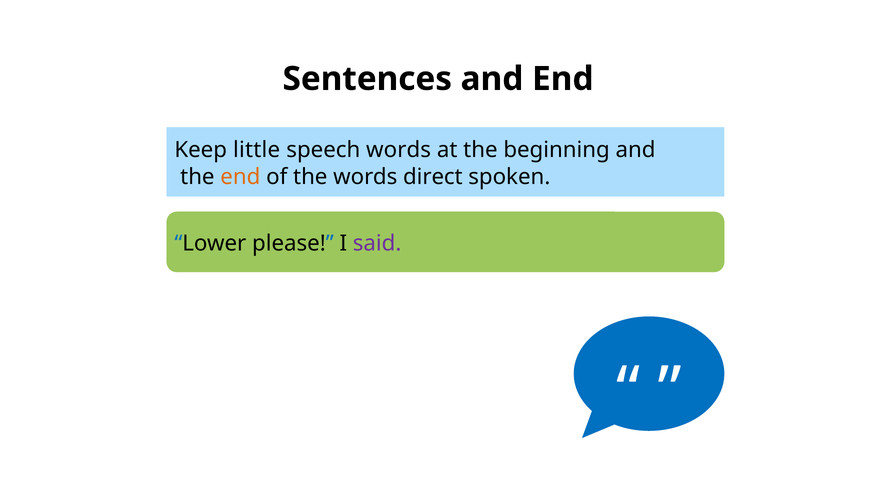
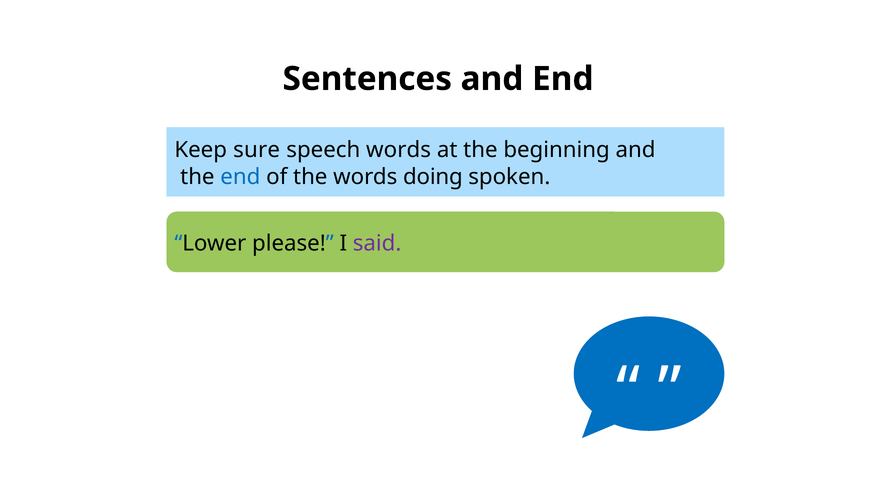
little: little -> sure (257, 150)
end colour: orange -> blue (240, 177)
direct: direct -> doing (433, 177)
